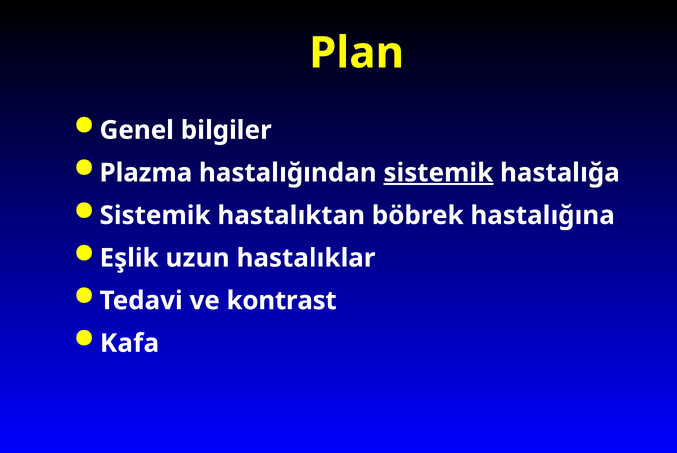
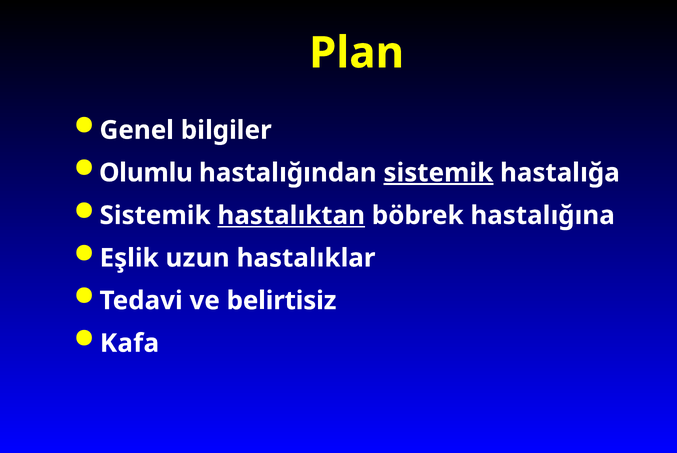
Plazma: Plazma -> Olumlu (146, 173)
hastalıktan underline: none -> present (291, 215)
kontrast: kontrast -> belirtisiz (282, 301)
